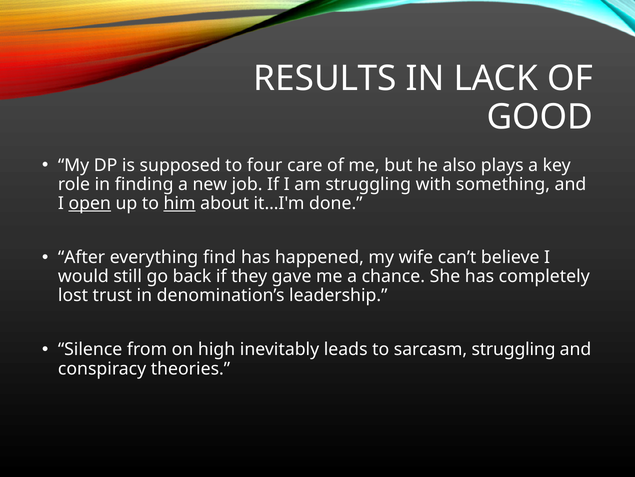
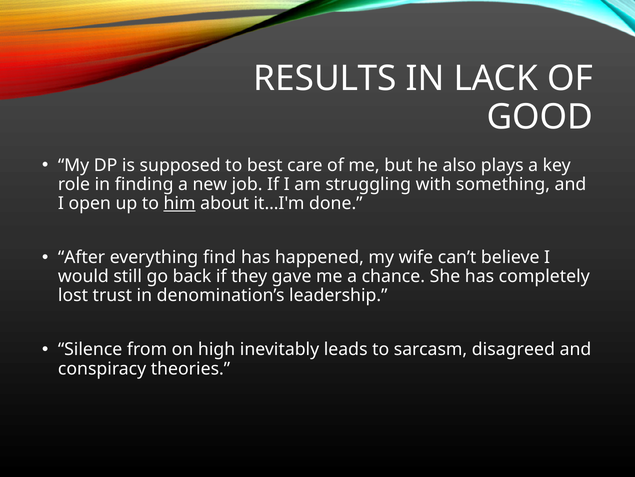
four: four -> best (265, 165)
open underline: present -> none (90, 203)
sarcasm struggling: struggling -> disagreed (513, 349)
